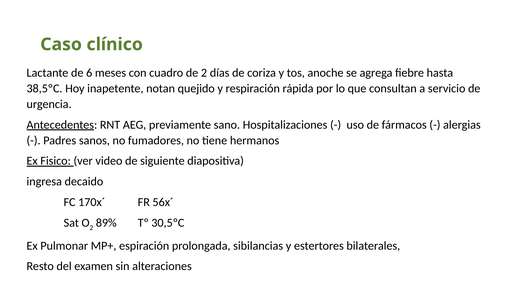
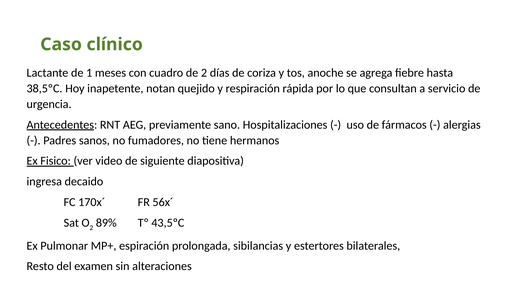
6: 6 -> 1 (89, 73)
30,5ºC: 30,5ºC -> 43,5ºC (168, 223)
